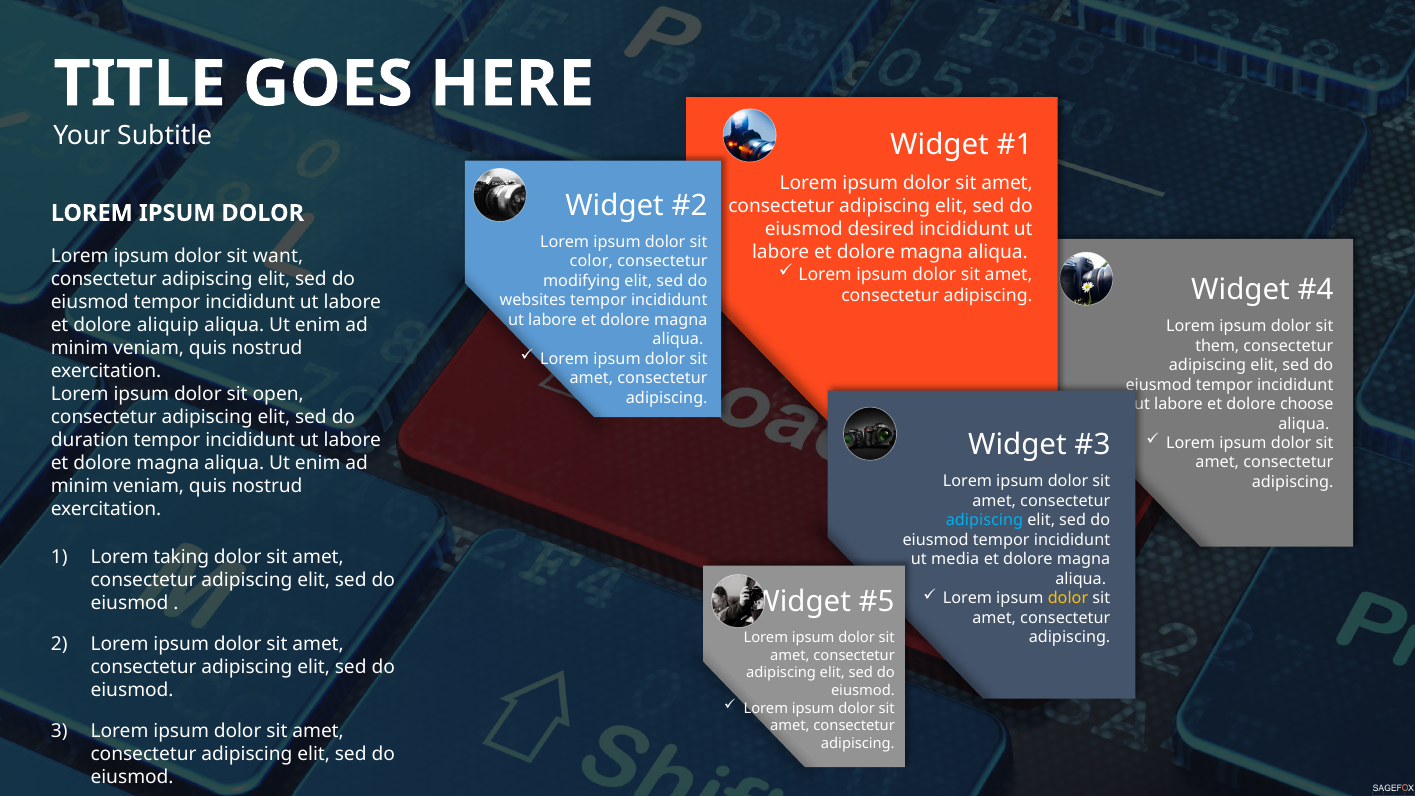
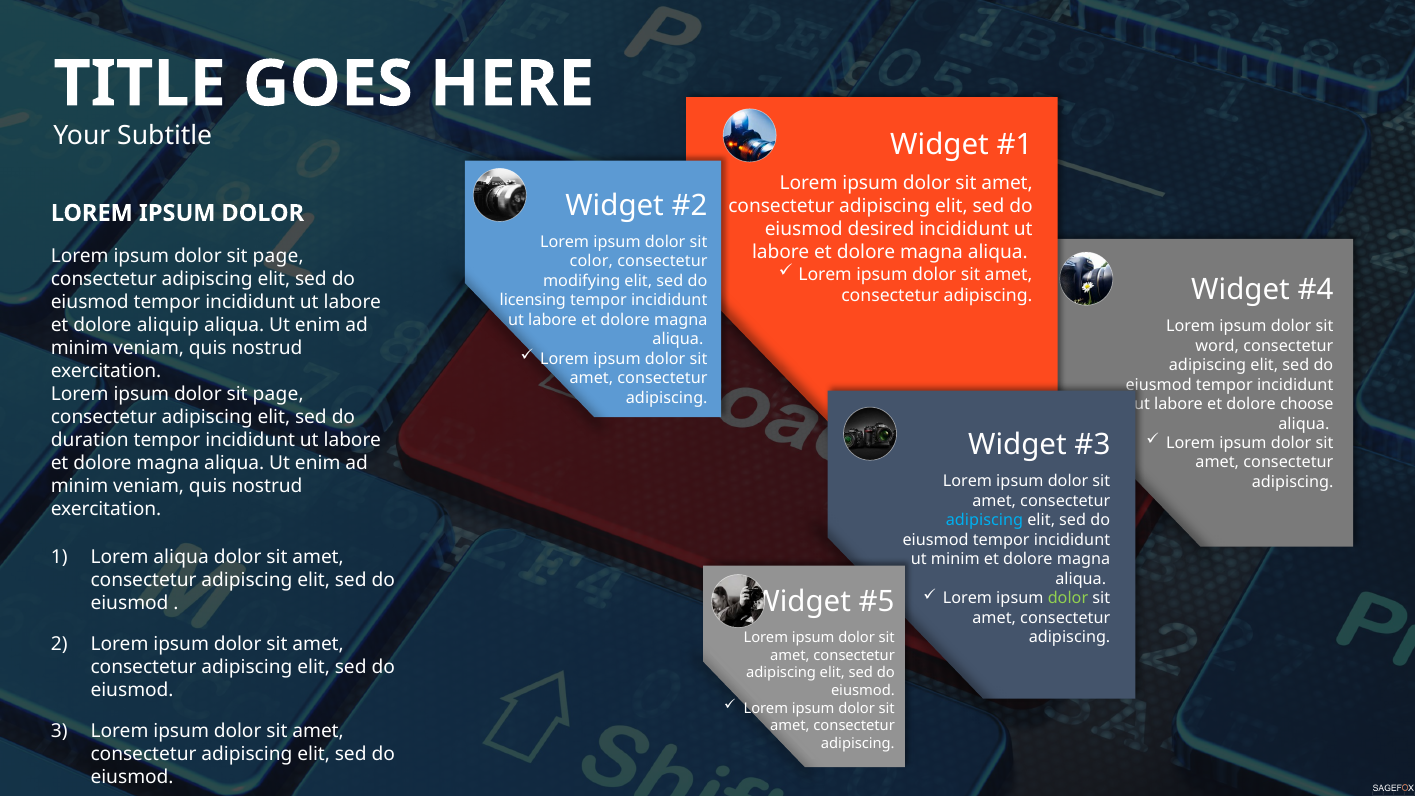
want: want -> page (278, 256)
websites: websites -> licensing (533, 300)
them: them -> word (1217, 346)
open: open -> page (278, 394)
Lorem taking: taking -> aliqua (181, 557)
media: media -> minim (955, 559)
dolor colour: yellow -> light green (1068, 598)
